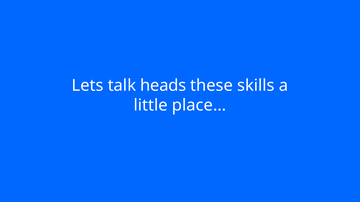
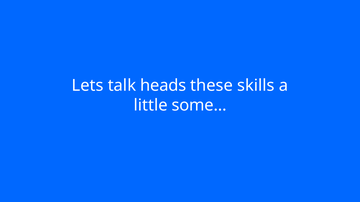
place…: place… -> some… (199, 105)
